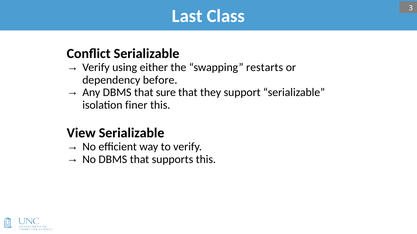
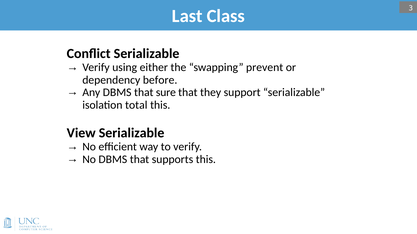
restarts: restarts -> prevent (265, 68)
finer: finer -> total (136, 105)
